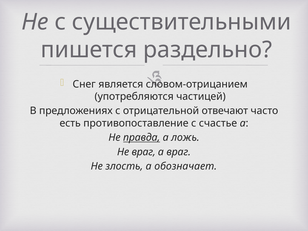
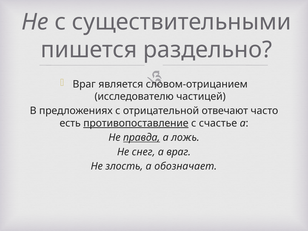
Снег: Снег -> Враг (84, 84)
употребляются: употребляются -> исследователю (134, 96)
противопоставление underline: none -> present (136, 123)
Не враг: враг -> снег (144, 152)
